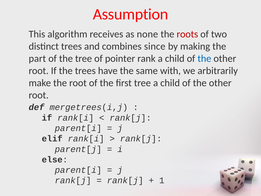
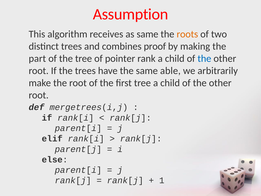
as none: none -> same (147, 34)
roots colour: red -> orange (187, 34)
since: since -> proof (155, 46)
with: with -> able (170, 71)
